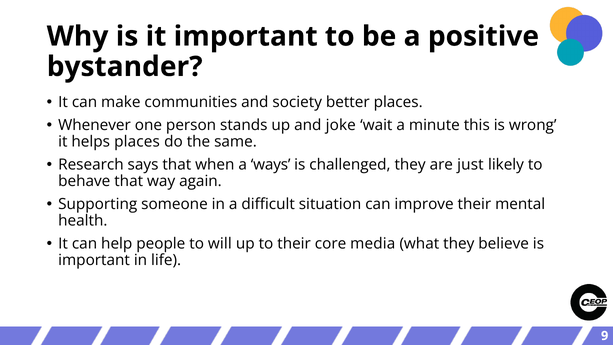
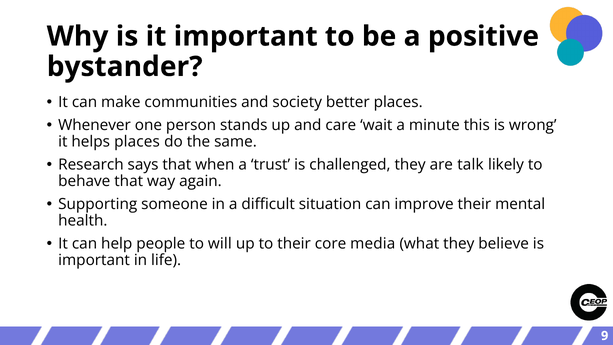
joke: joke -> care (341, 125)
ways: ways -> trust (271, 165)
just: just -> talk (470, 165)
